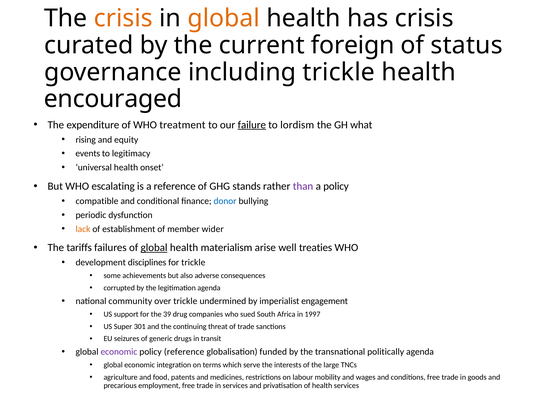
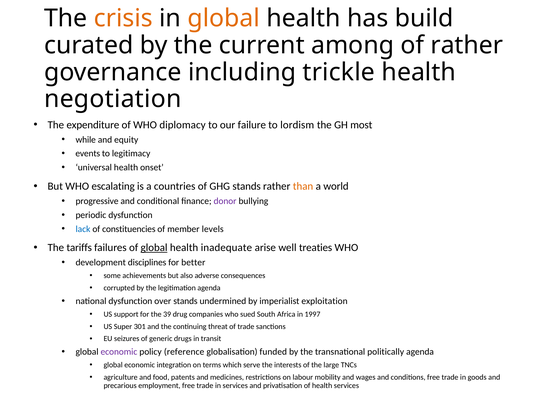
has crisis: crisis -> build (424, 18)
foreign: foreign -> among (353, 45)
of status: status -> rather (467, 45)
encouraged: encouraged -> negotiation (113, 99)
treatment: treatment -> diplomacy (183, 125)
failure underline: present -> none (252, 125)
what: what -> most (361, 125)
rising: rising -> while (86, 140)
a reference: reference -> countries (175, 186)
than colour: purple -> orange (303, 186)
a policy: policy -> world (336, 186)
compatible: compatible -> progressive (97, 201)
donor colour: blue -> purple (225, 201)
lack colour: orange -> blue (83, 229)
establishment: establishment -> constituencies (129, 229)
wider: wider -> levels (213, 229)
materialism: materialism -> inadequate (226, 248)
for trickle: trickle -> better (193, 262)
national community: community -> dysfunction (130, 301)
over trickle: trickle -> stands (185, 301)
engagement: engagement -> exploitation (325, 301)
